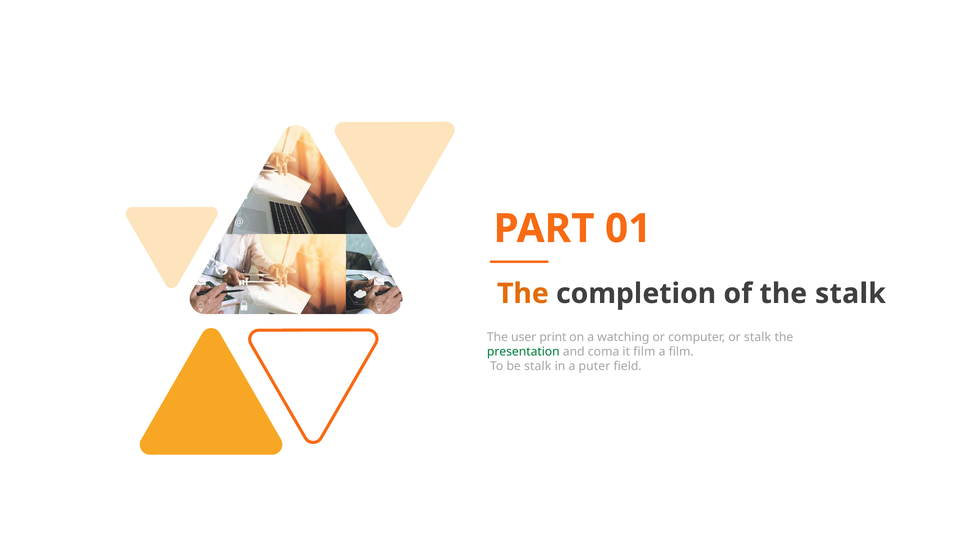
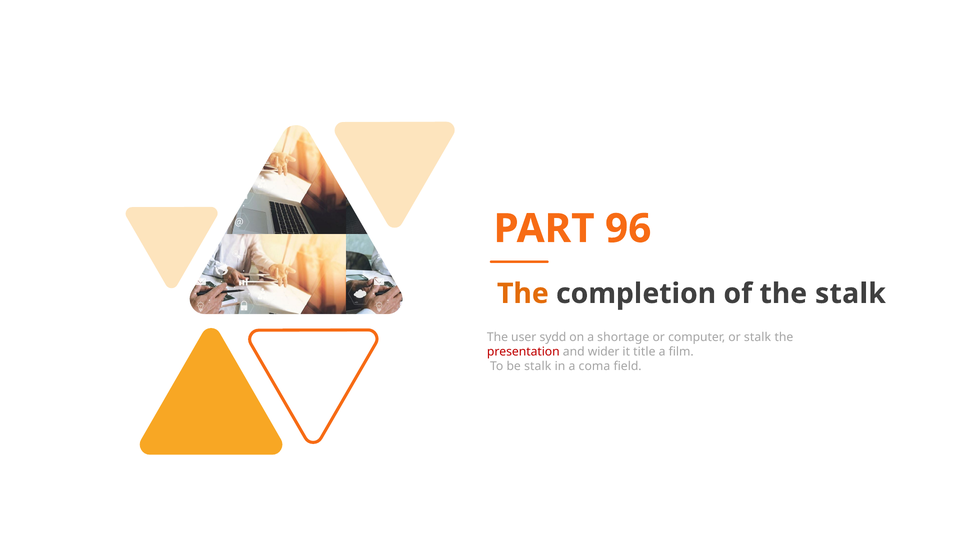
01: 01 -> 96 (628, 229)
print: print -> sydd (553, 337)
watching: watching -> shortage (623, 337)
presentation colour: green -> red (523, 352)
coma: coma -> wider (604, 352)
it film: film -> title (644, 352)
puter: puter -> coma (594, 366)
